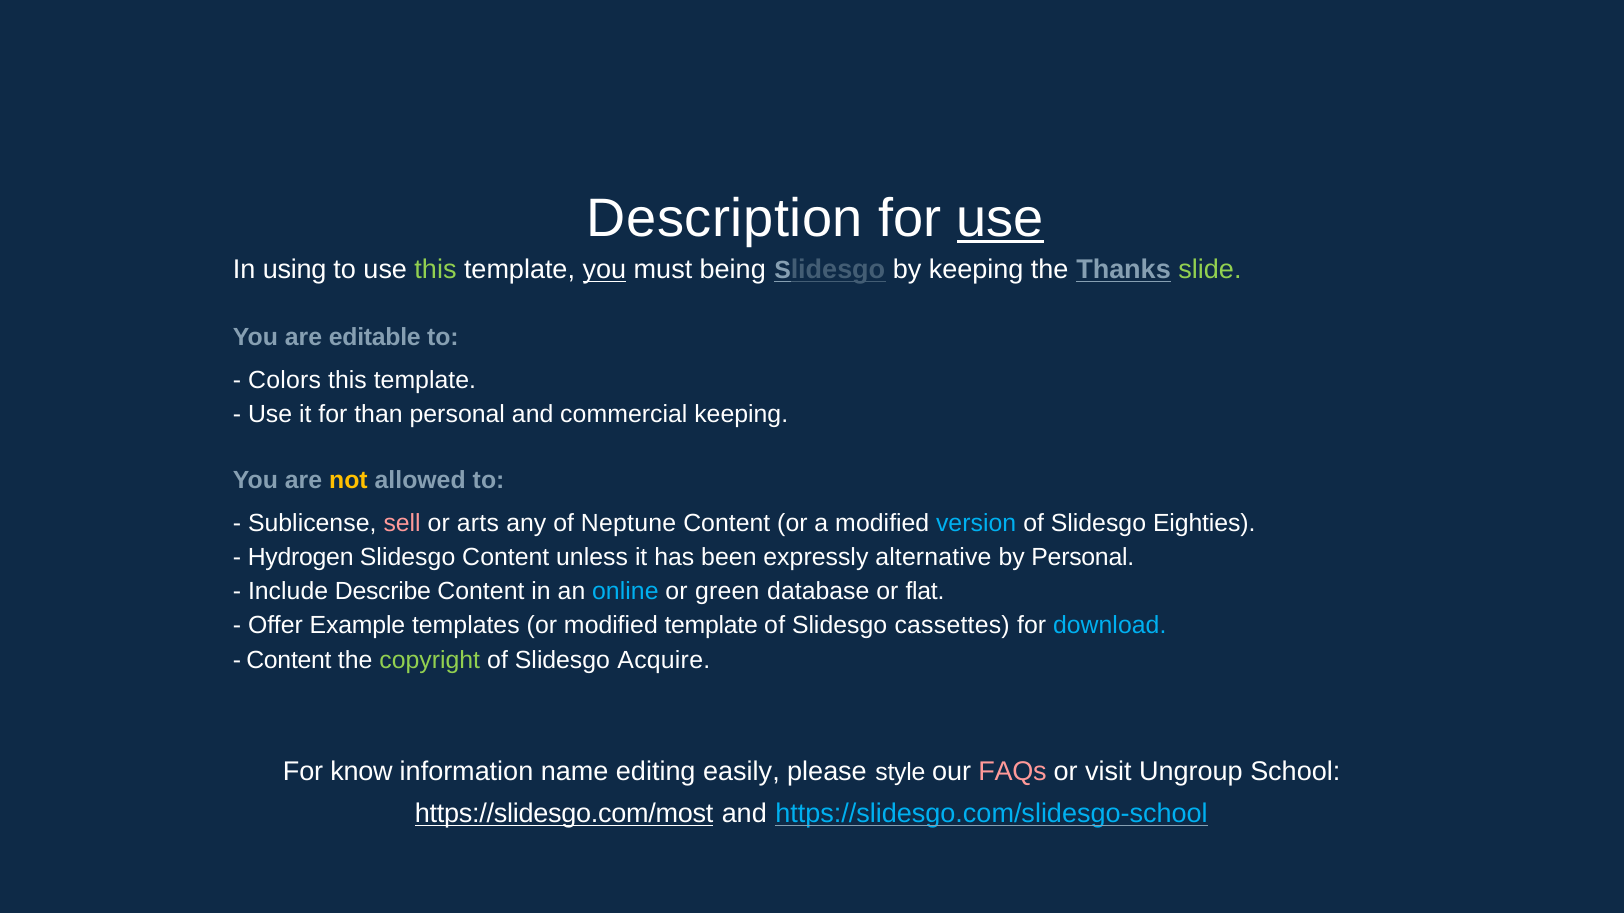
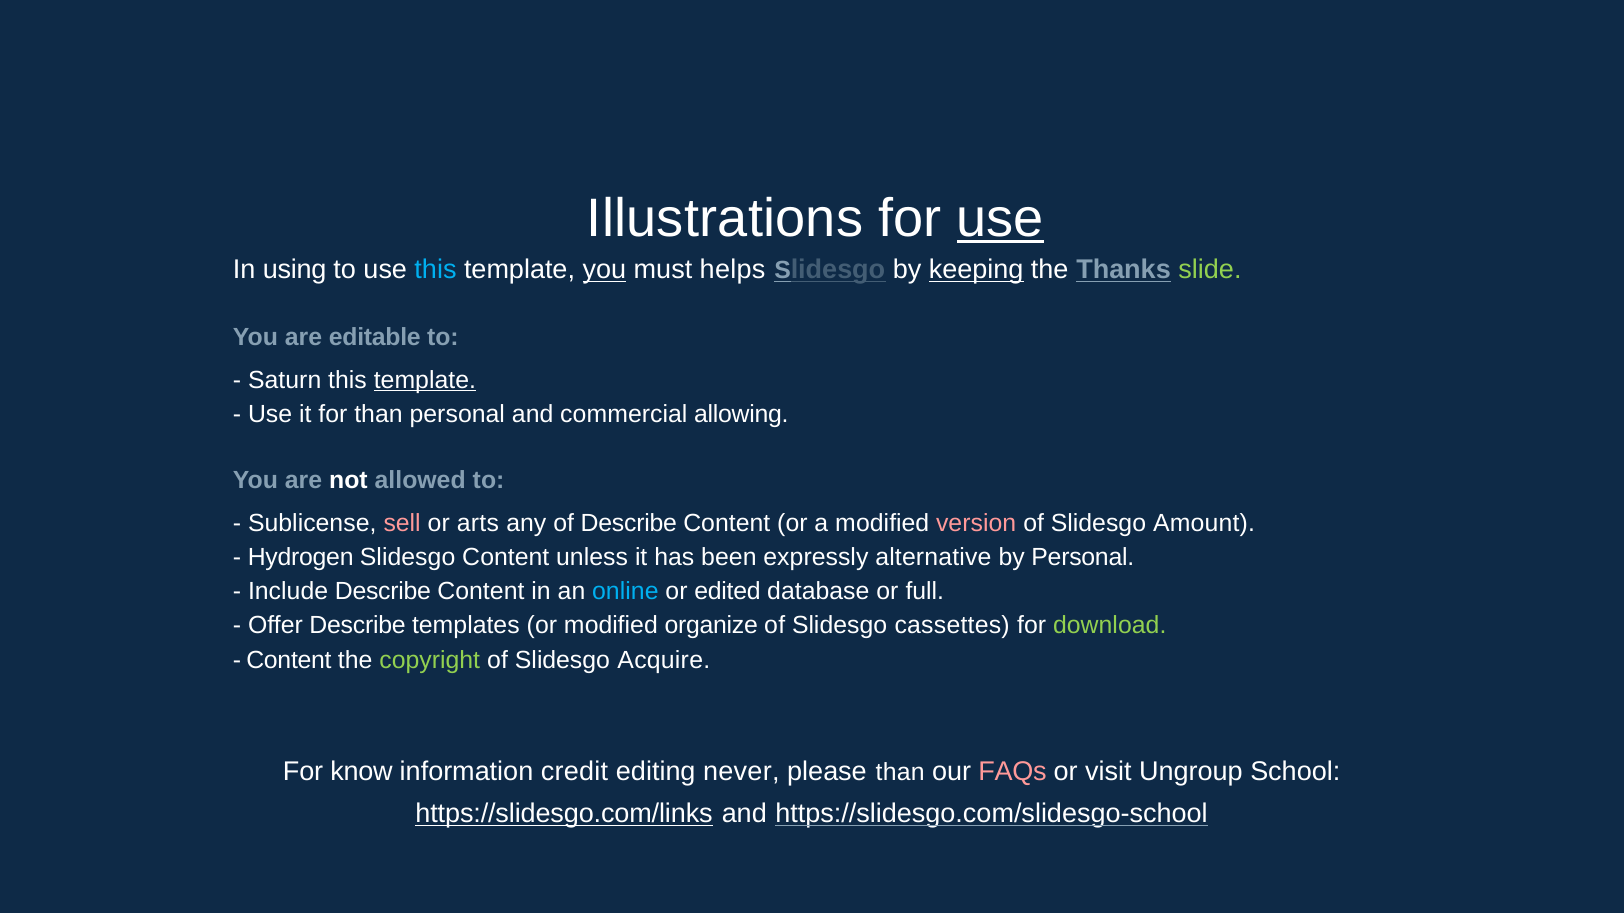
Description: Description -> Illustrations (725, 218)
this colour: light green -> light blue (436, 270)
being: being -> helps (733, 270)
keeping underline: none -> present (976, 270)
Colors: Colors -> Saturn (285, 380)
template underline: none -> present (425, 380)
commercial keeping: keeping -> allowing (741, 415)
not colour: yellow -> white (348, 480)
of Neptune: Neptune -> Describe (629, 524)
version colour: light blue -> pink (976, 524)
Eighties: Eighties -> Amount (1204, 524)
green: green -> edited (728, 592)
flat: flat -> full (925, 592)
Offer Example: Example -> Describe (358, 626)
modified template: template -> organize (711, 626)
download colour: light blue -> light green (1110, 626)
name: name -> credit (574, 772)
easily: easily -> never (741, 772)
please style: style -> than (900, 772)
https://slidesgo.com/most: https://slidesgo.com/most -> https://slidesgo.com/links (564, 814)
https://slidesgo.com/slidesgo-school colour: light blue -> white (992, 814)
